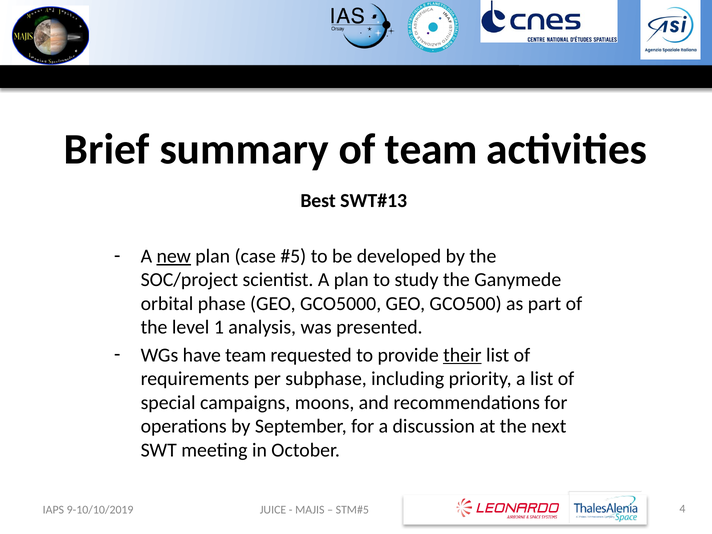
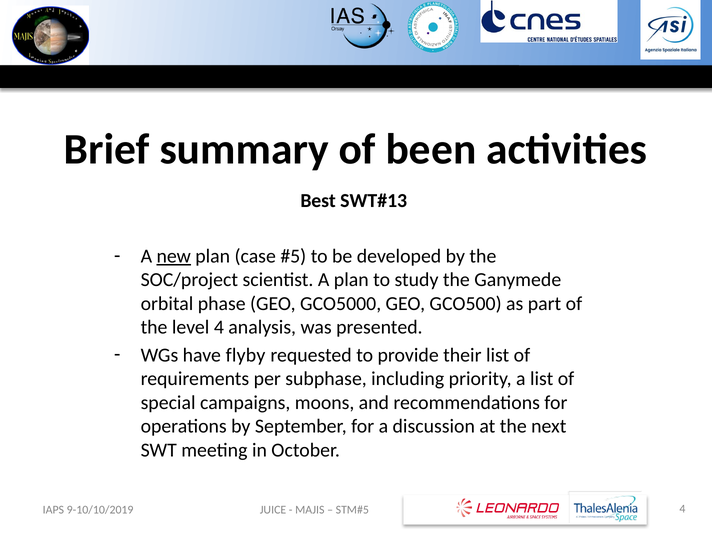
of team: team -> been (431, 150)
level 1: 1 -> 4 (219, 327)
have team: team -> flyby (246, 355)
their underline: present -> none (462, 355)
